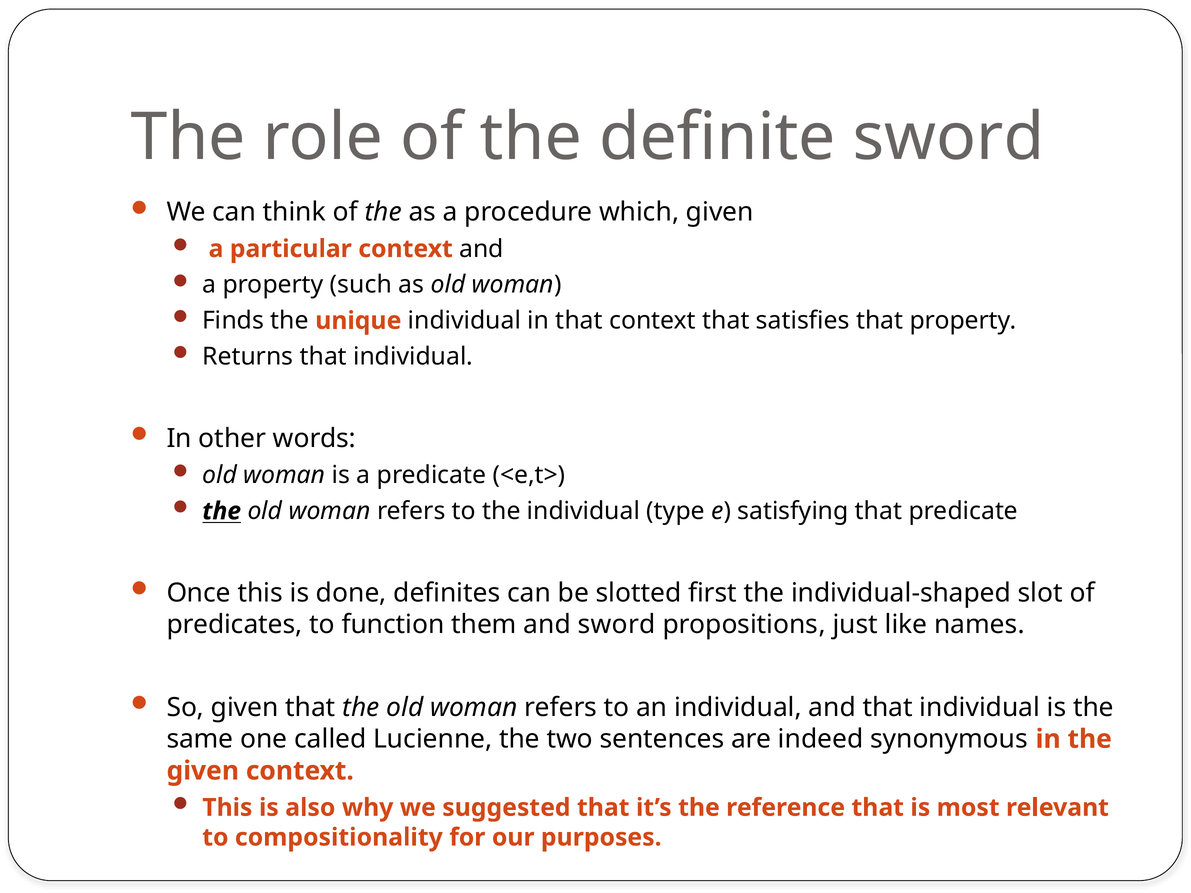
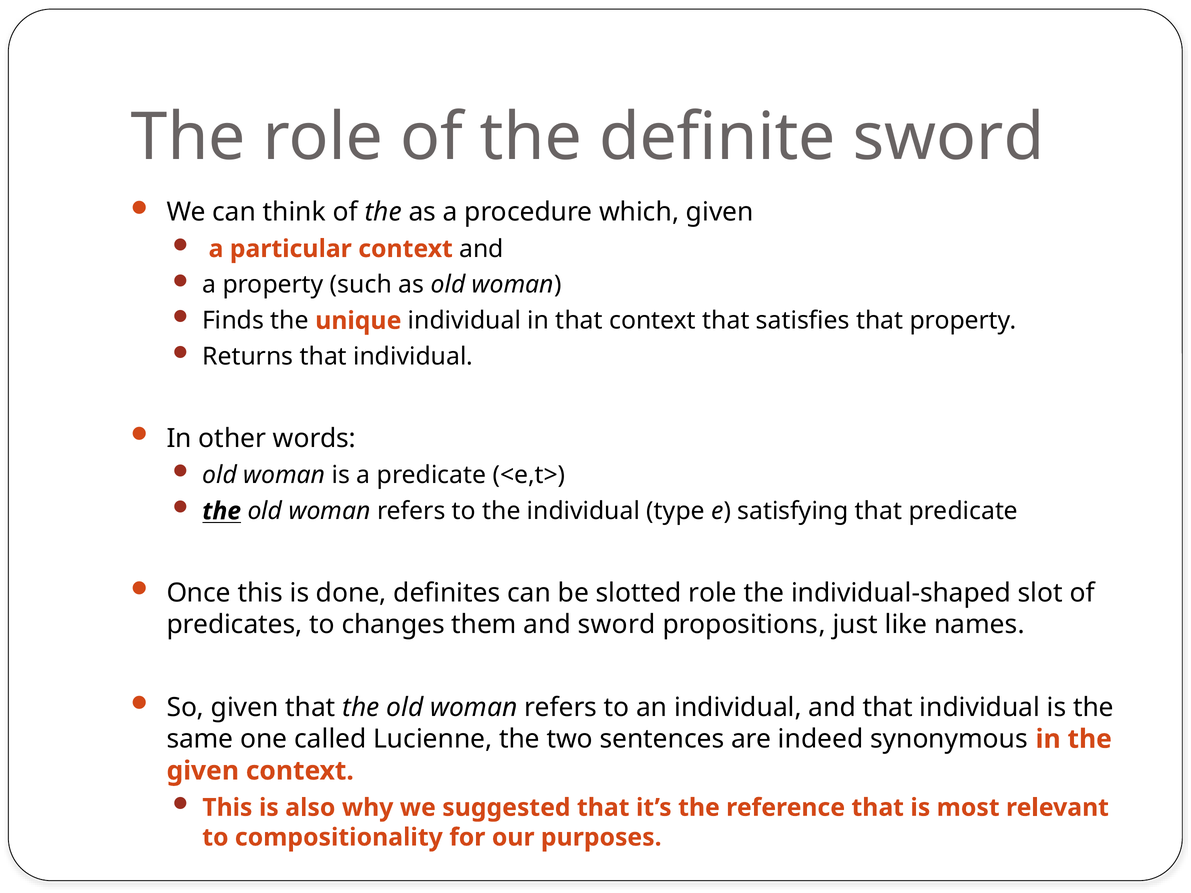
slotted first: first -> role (712, 593)
function: function -> changes (393, 625)
